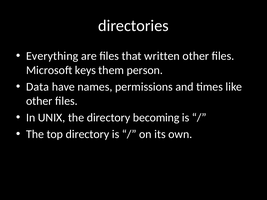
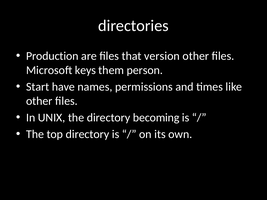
Everything: Everything -> Production (52, 56)
written: written -> version (162, 56)
Data: Data -> Start (38, 87)
